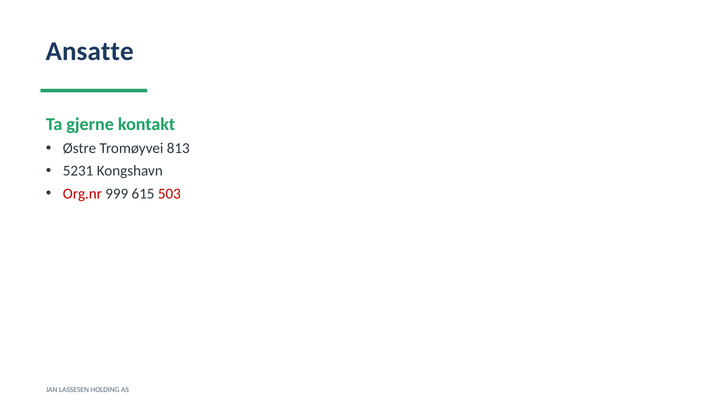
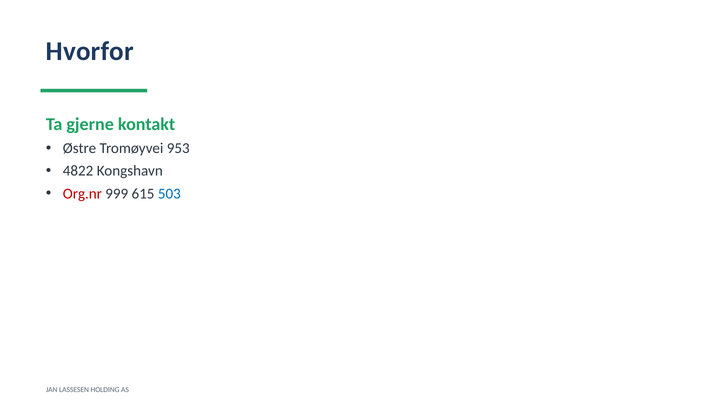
Ansatte: Ansatte -> Hvorfor (90, 52)
813: 813 -> 953 (178, 148)
5231: 5231 -> 4822 (78, 171)
503 colour: red -> blue (169, 194)
